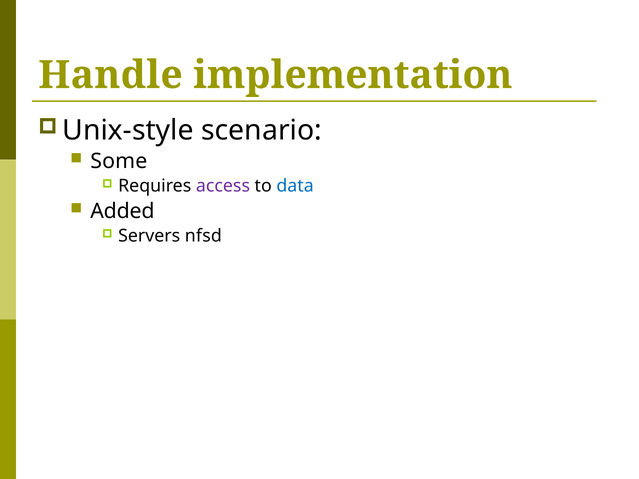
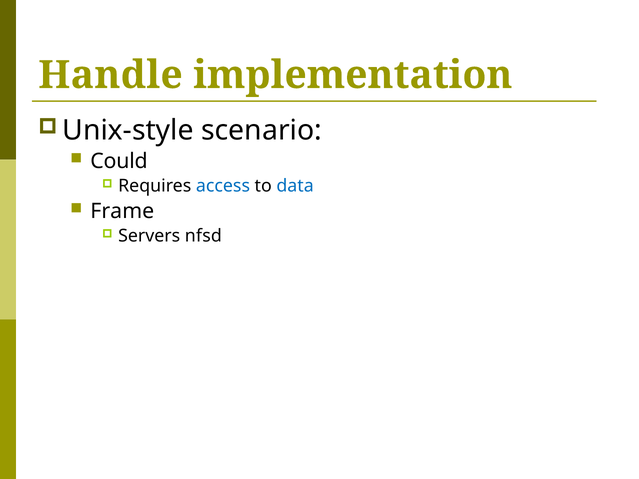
Some: Some -> Could (119, 161)
access colour: purple -> blue (223, 186)
Added: Added -> Frame (122, 211)
